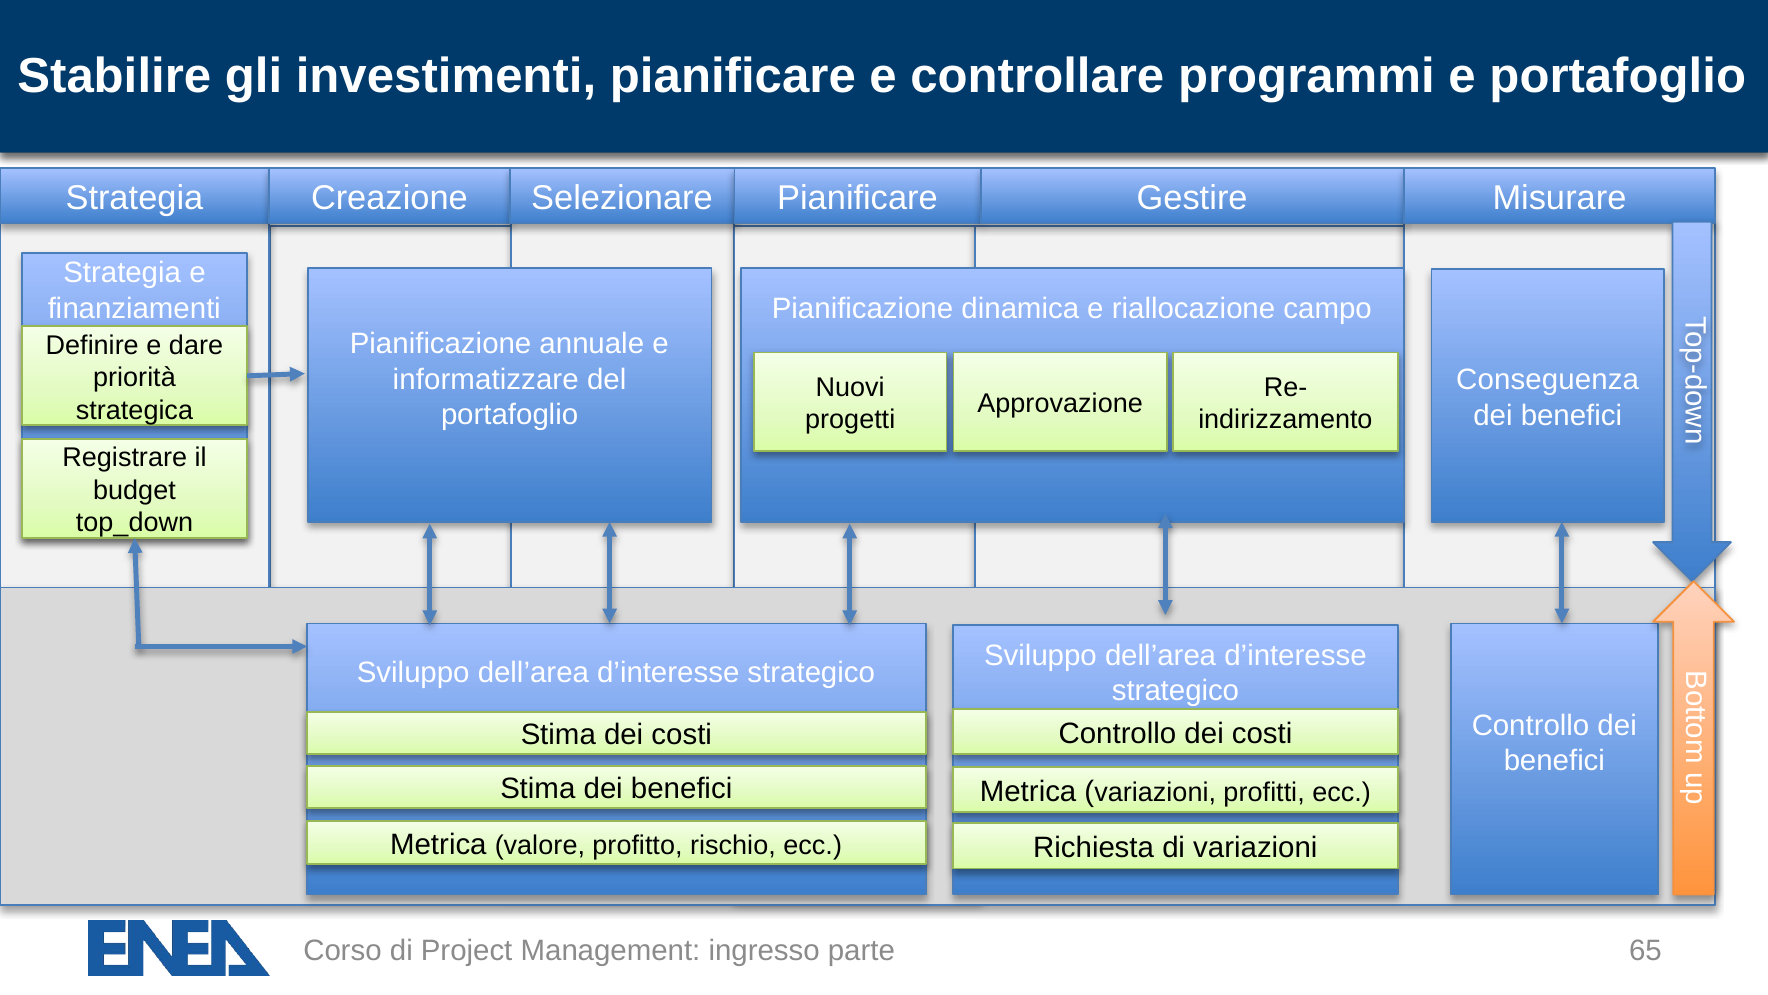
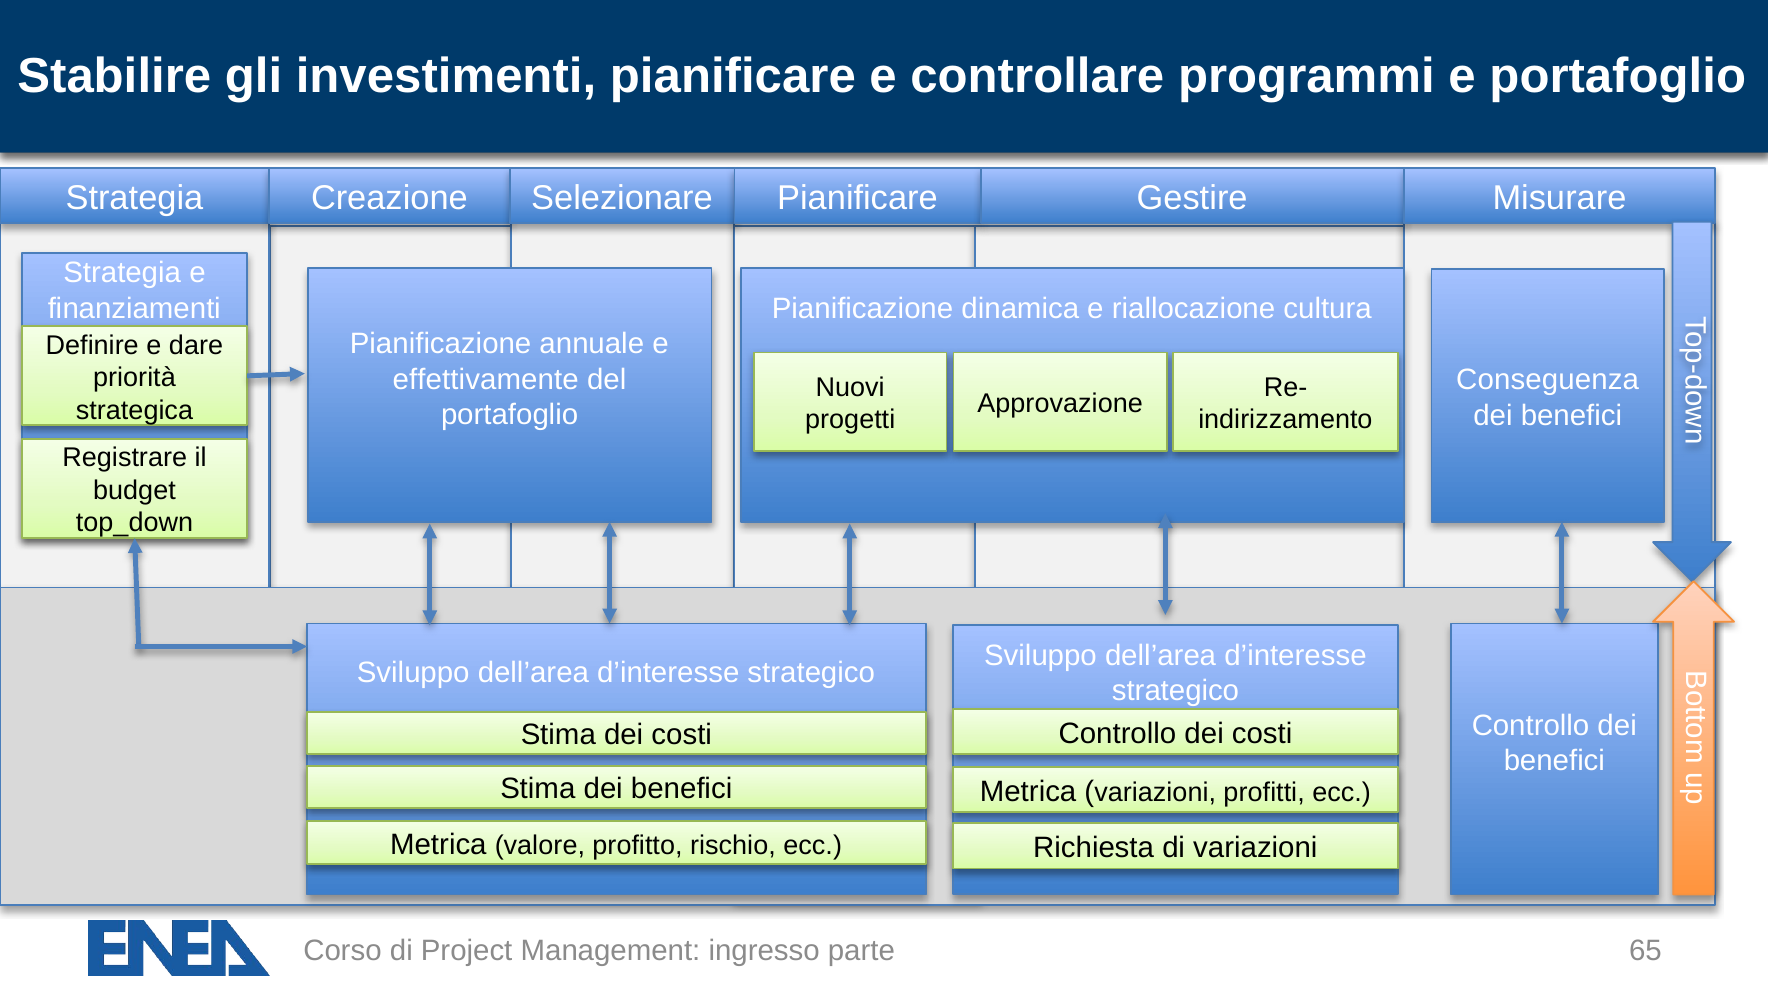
campo: campo -> cultura (1328, 309)
informatizzare: informatizzare -> effettivamente (486, 379)
